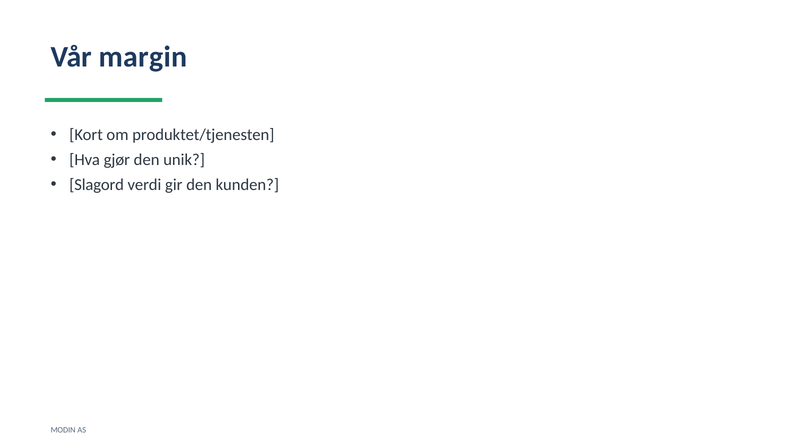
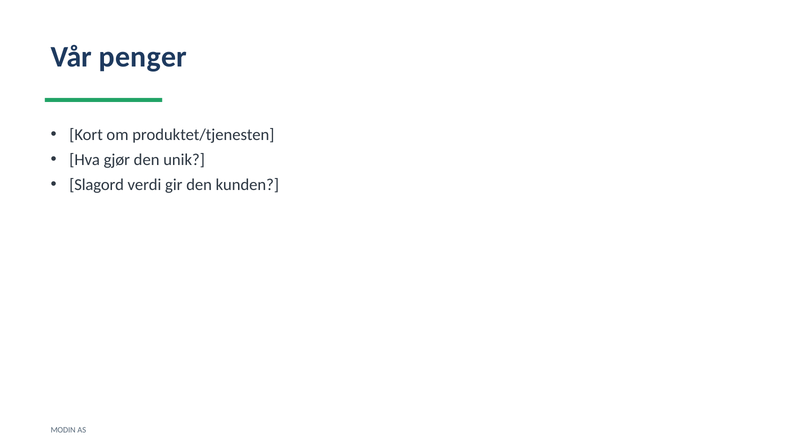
margin: margin -> penger (143, 57)
